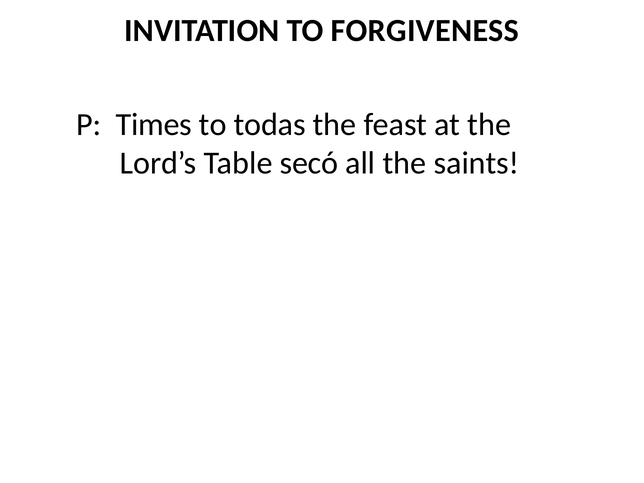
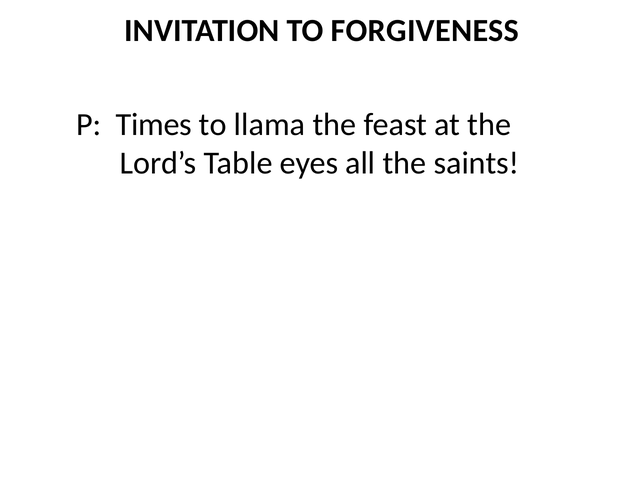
todas: todas -> llama (270, 125)
secó: secó -> eyes (309, 163)
